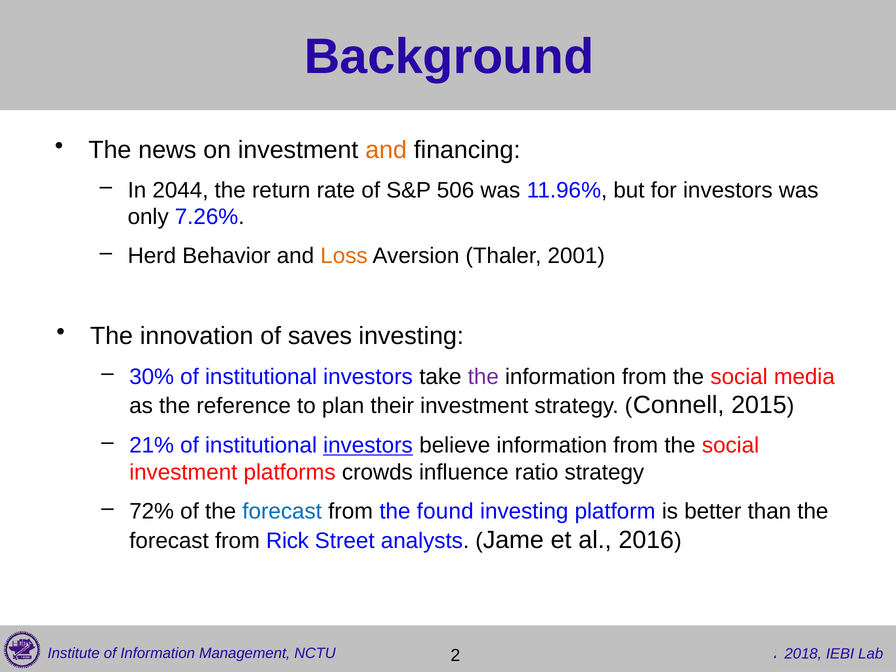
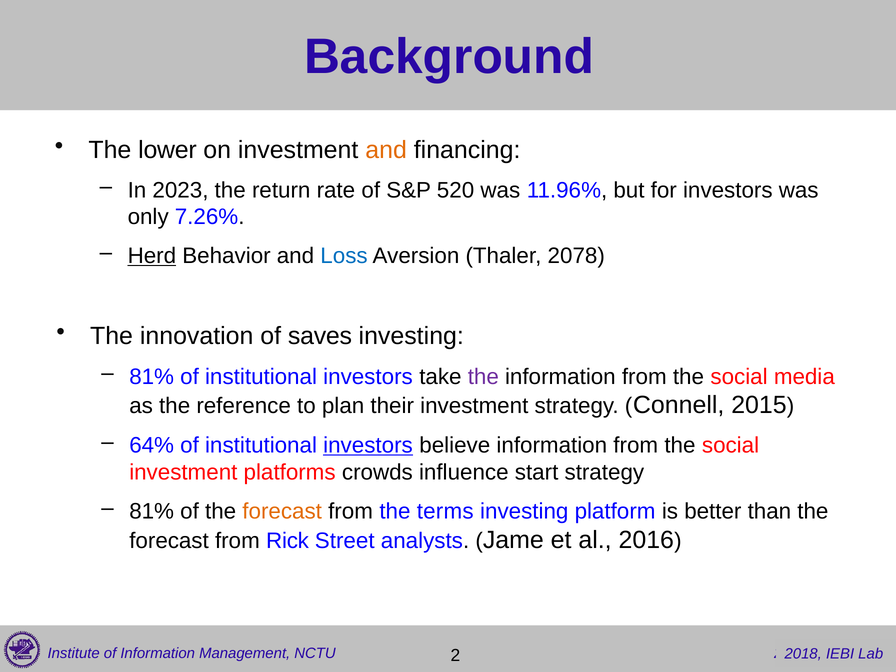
news: news -> lower (167, 150)
2044: 2044 -> 2023 (180, 190)
506: 506 -> 520 (456, 190)
Herd underline: none -> present (152, 256)
Loss colour: orange -> blue (344, 256)
2001: 2001 -> 2078 (576, 256)
30%: 30% -> 81% (152, 377)
21%: 21% -> 64% (152, 445)
ratio: ratio -> start (537, 472)
72%: 72% -> 81% (152, 512)
forecast colour: blue -> orange (282, 512)
found: found -> terms (445, 512)
